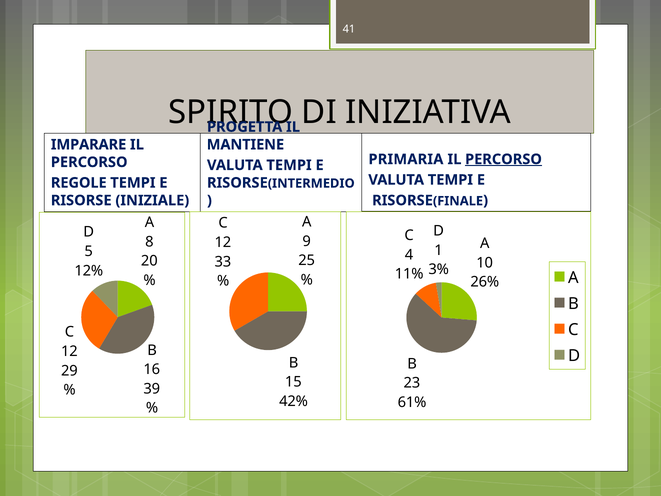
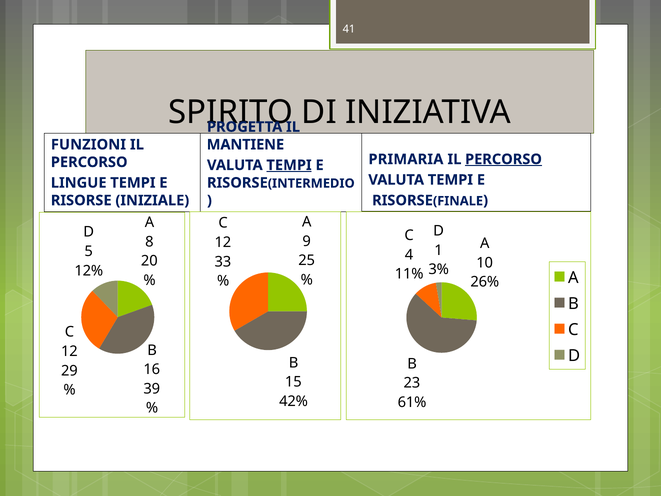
IMPARARE: IMPARARE -> FUNZIONI (88, 145)
TEMPI underline: none -> present (289, 165)
REGOLE: REGOLE -> LINGUE (79, 183)
